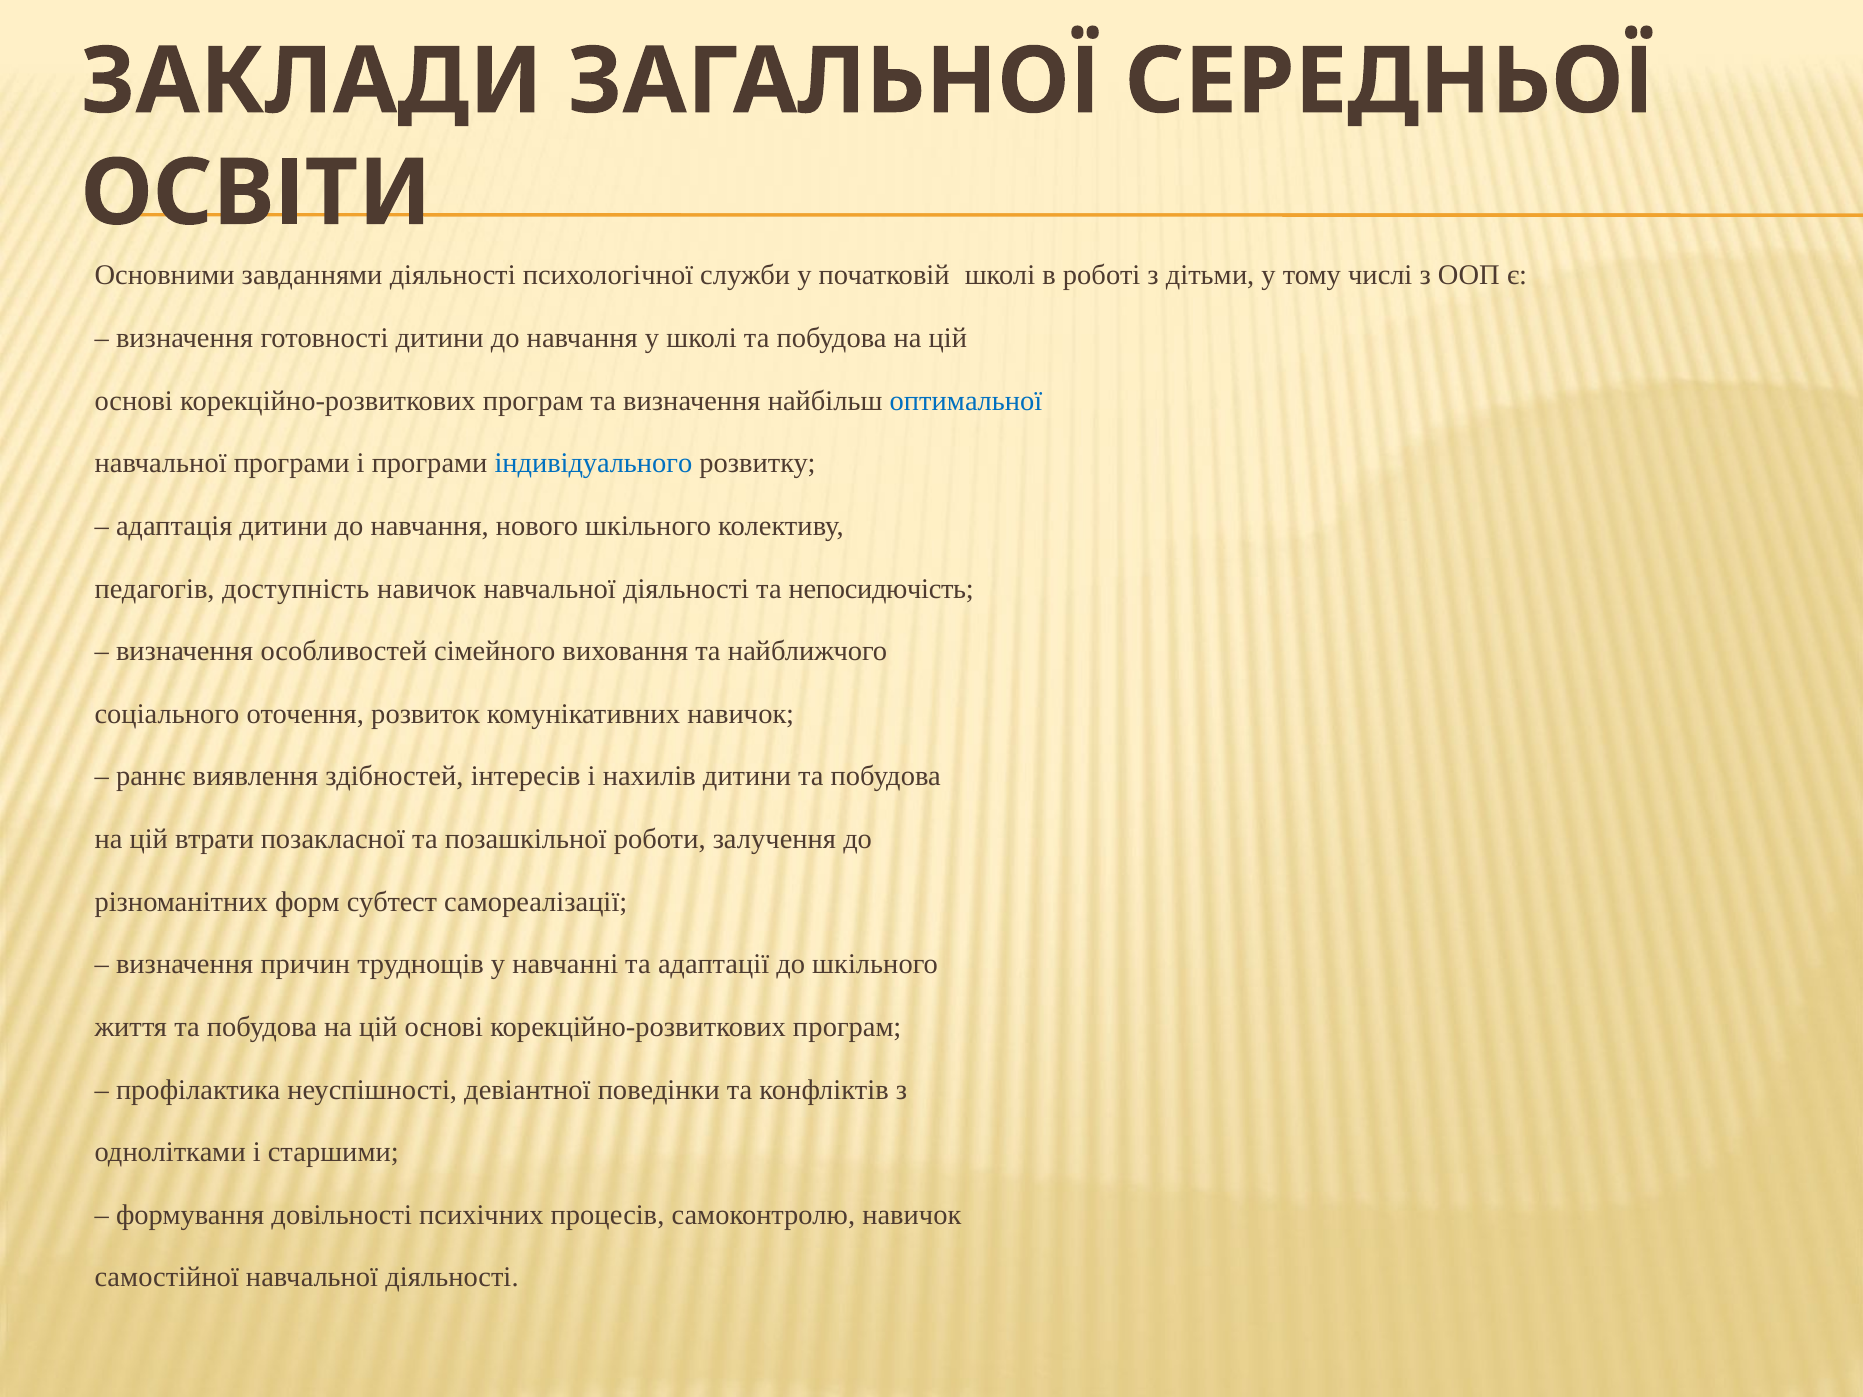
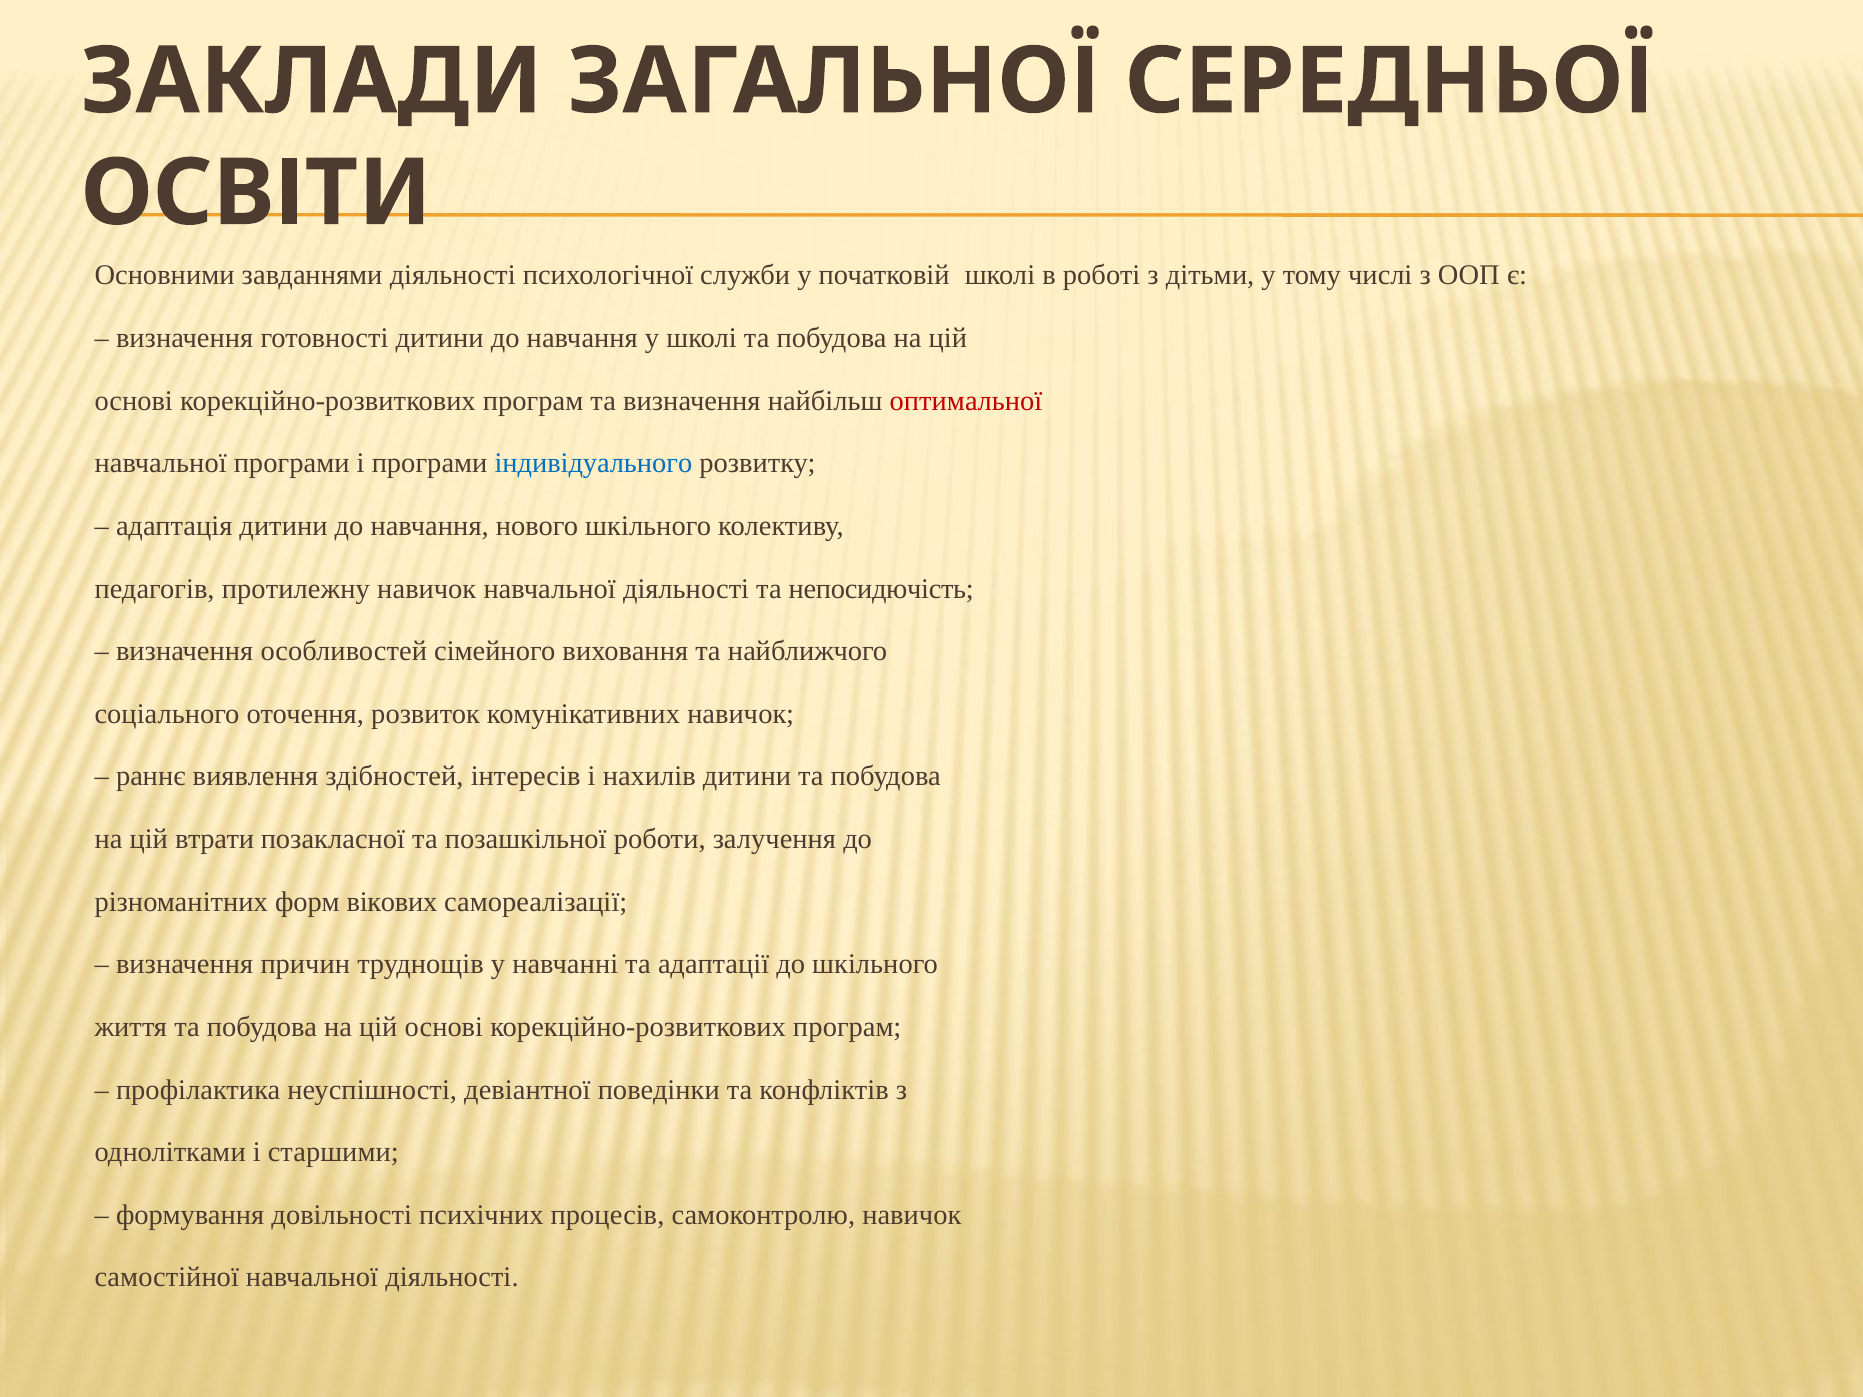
оптимальної colour: blue -> red (966, 401)
доступність: доступність -> протилежну (296, 589)
субтест: субтест -> вікових (392, 902)
